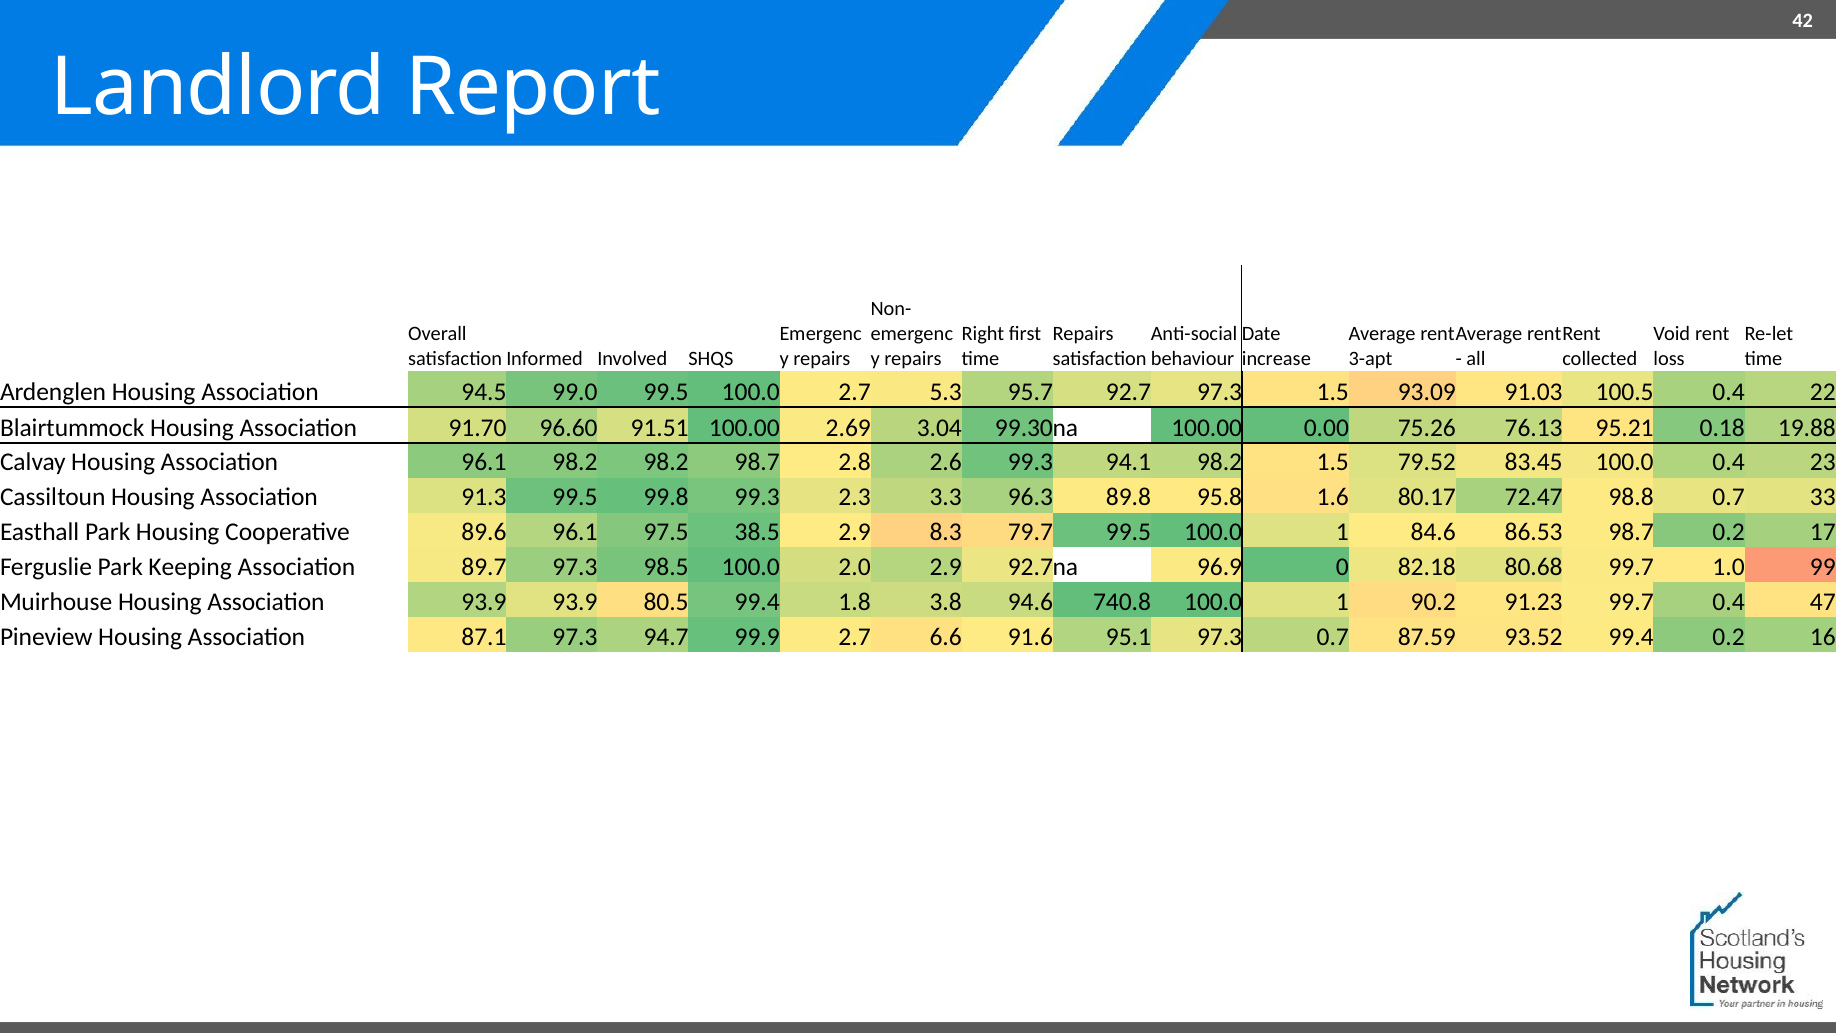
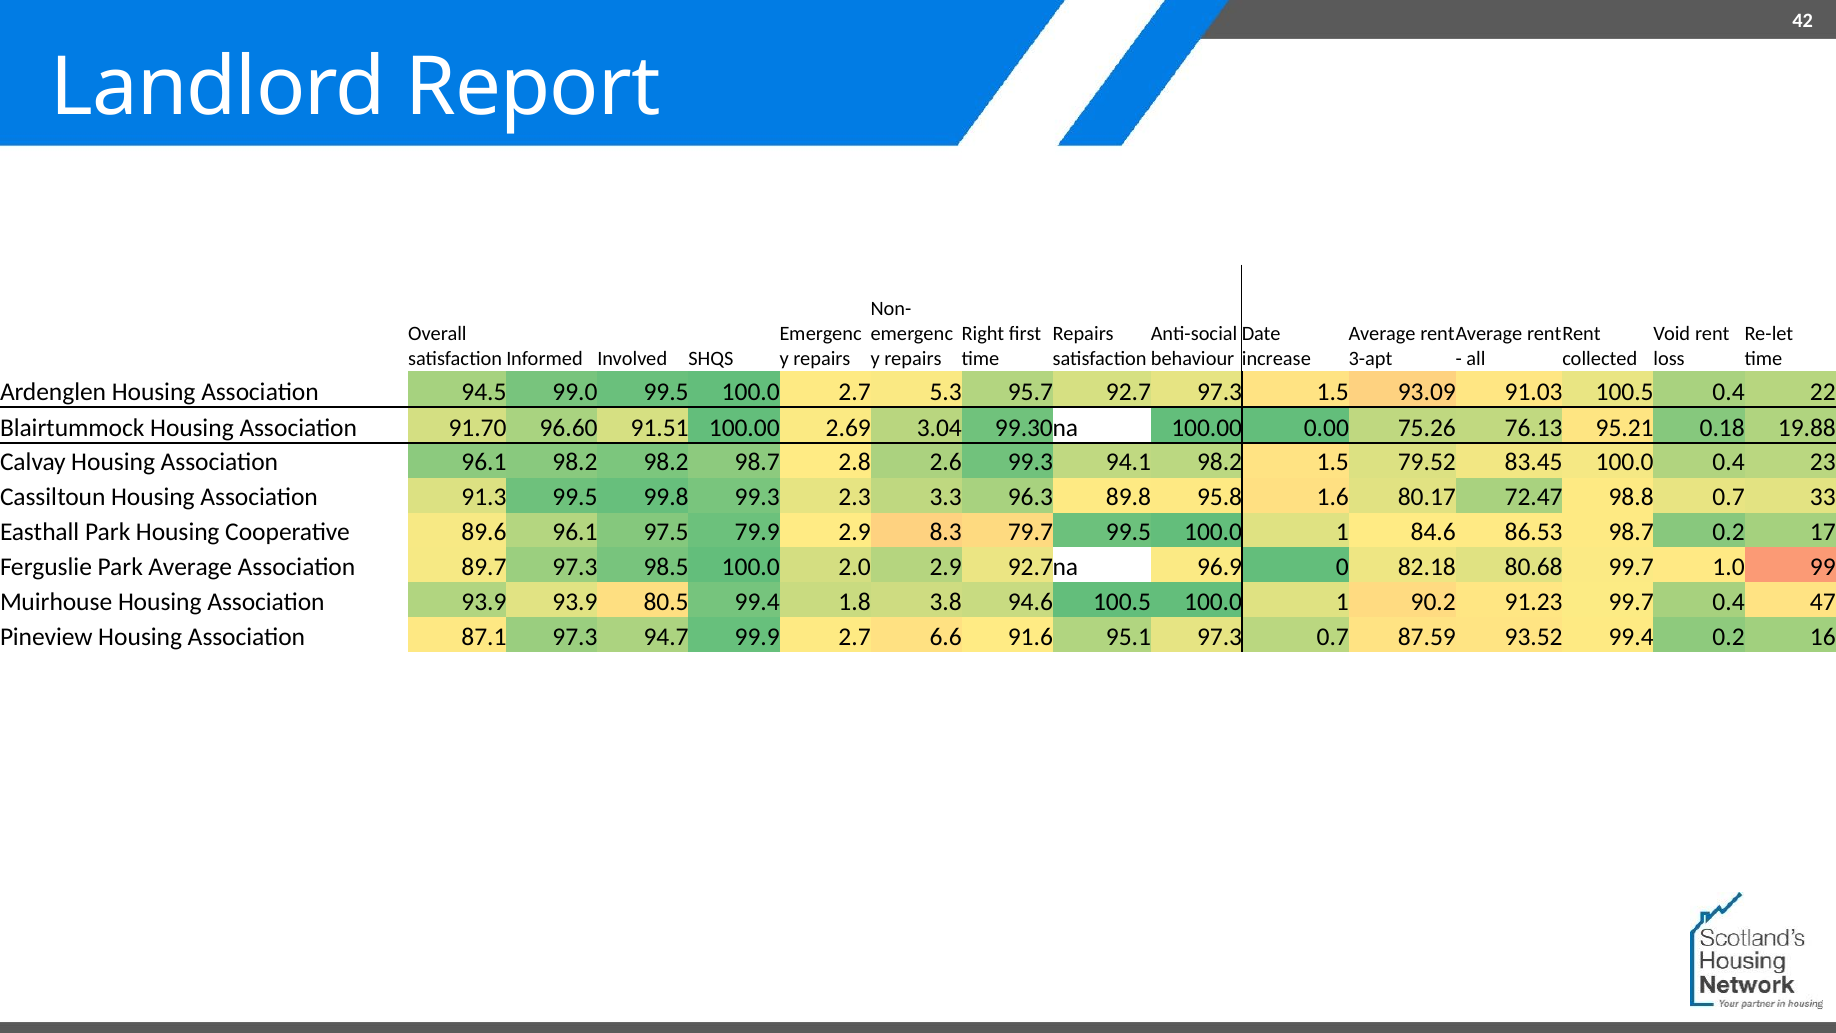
38.5: 38.5 -> 79.9 (757, 532)
Park Keeping: Keeping -> Average (190, 567)
94.6 740.8: 740.8 -> 100.5 (1122, 602)
